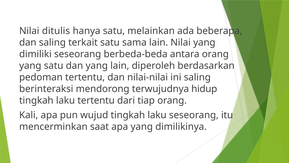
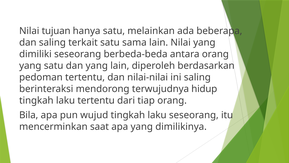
ditulis: ditulis -> tujuan (56, 31)
Kali: Kali -> Bila (29, 115)
